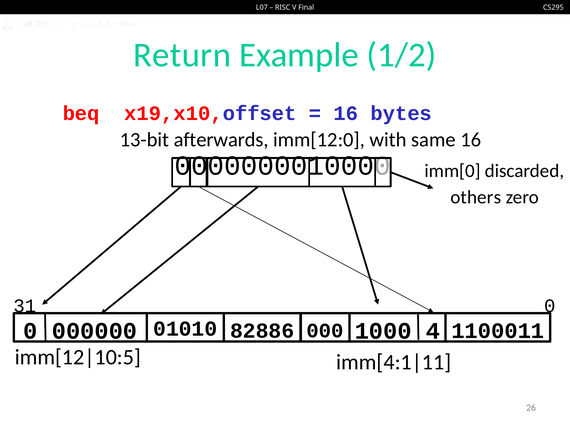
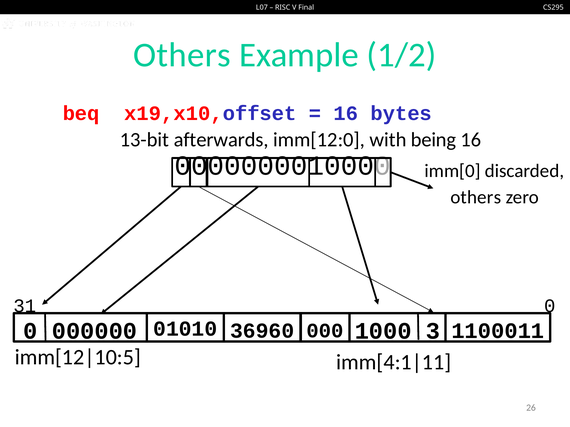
Return: Return -> Others (182, 55)
same: same -> being (434, 140)
82886: 82886 -> 36960 (262, 331)
4: 4 -> 3 (433, 332)
